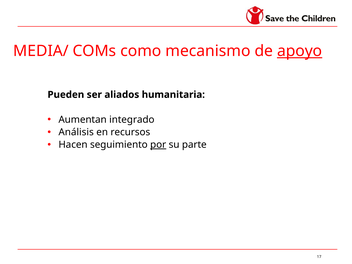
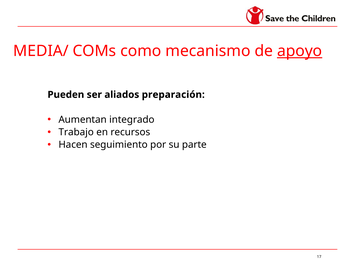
humanitaria: humanitaria -> preparación (173, 95)
Análisis: Análisis -> Trabajo (76, 132)
por underline: present -> none (158, 145)
